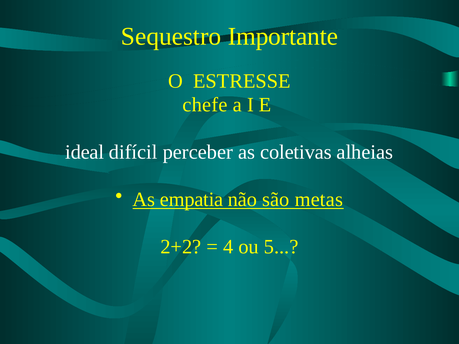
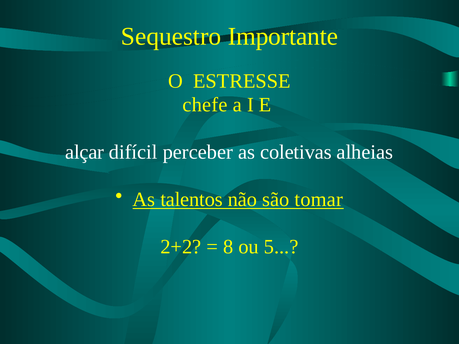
ideal: ideal -> alçar (85, 152)
empatia: empatia -> talentos (192, 200)
metas: metas -> tomar (319, 200)
4: 4 -> 8 (228, 247)
